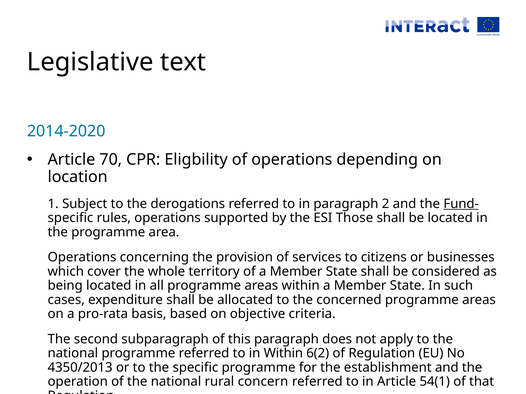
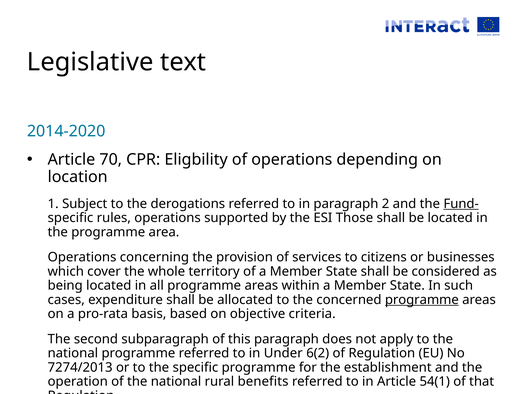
programme underline: none -> present (422, 300)
in Within: Within -> Under (283, 354)
4350/2013: 4350/2013 -> 7274/2013 (80, 368)
concern: concern -> benefits (263, 382)
